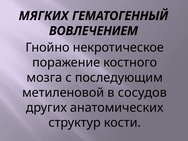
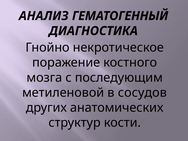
МЯГКИХ: МЯГКИХ -> АНАЛИЗ (44, 16)
ВОВЛЕЧЕНИЕМ: ВОВЛЕЧЕНИЕМ -> ДИАГНОСТИКА (93, 31)
